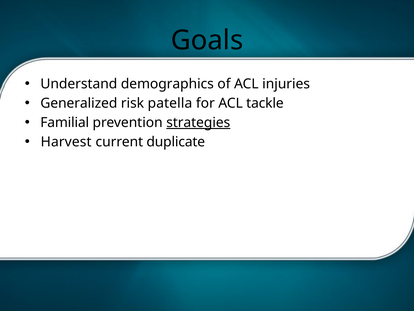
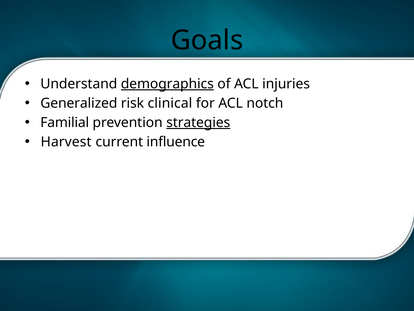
demographics underline: none -> present (167, 84)
patella: patella -> clinical (170, 103)
tackle: tackle -> notch (265, 103)
duplicate: duplicate -> influence (176, 142)
